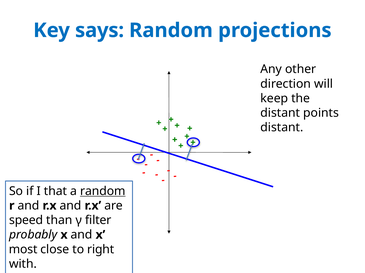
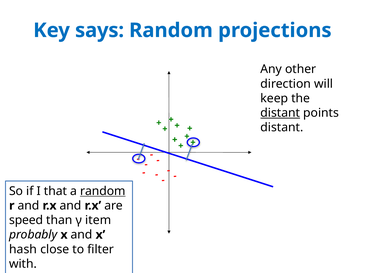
distant underline: none -> present (280, 113)
filter: filter -> item (98, 221)
most: most -> hash (23, 250)
right: right -> filter (101, 250)
